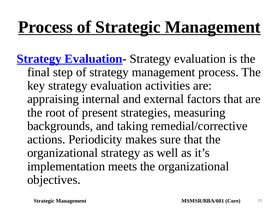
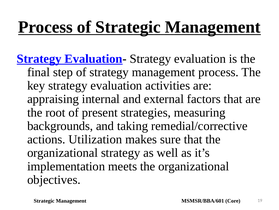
Periodicity: Periodicity -> Utilization (95, 139)
